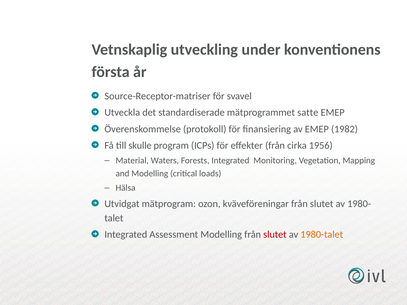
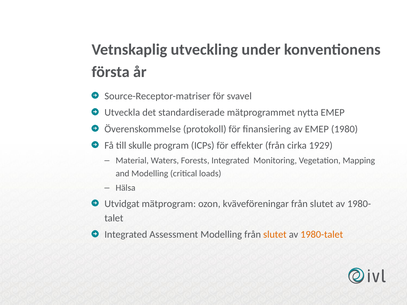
satte: satte -> nytta (308, 113)
1982: 1982 -> 1980 (344, 129)
1956: 1956 -> 1929 (321, 146)
slutet colour: red -> orange (275, 235)
